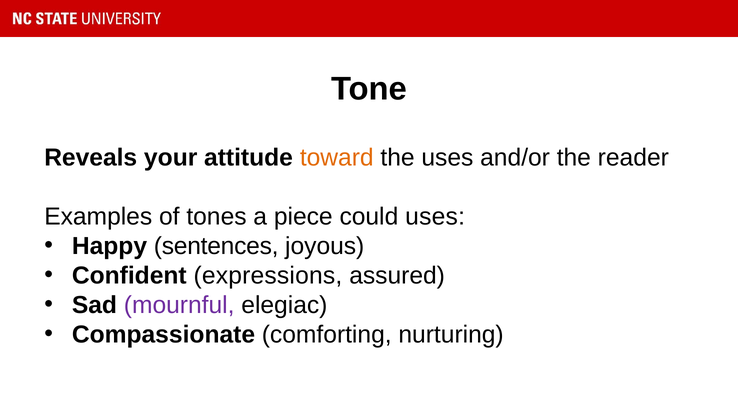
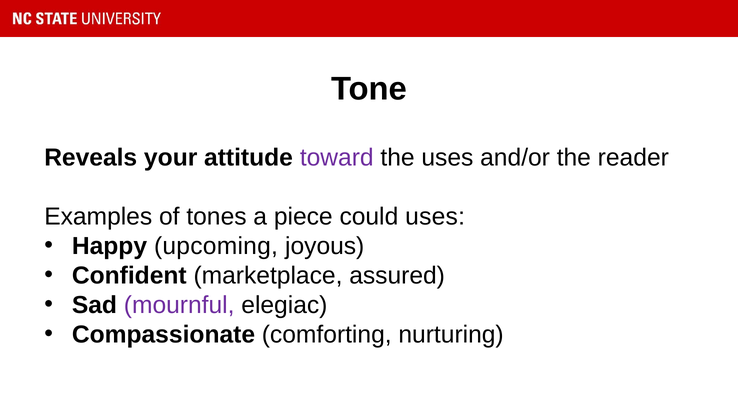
toward colour: orange -> purple (337, 158)
sentences: sentences -> upcoming (216, 246)
expressions: expressions -> marketplace (268, 276)
